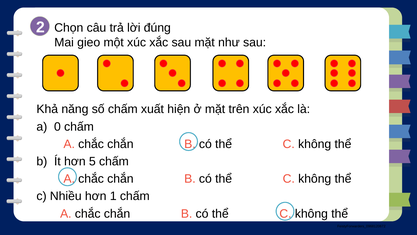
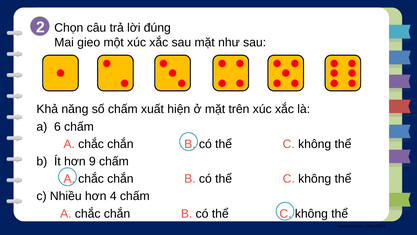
0: 0 -> 6 (57, 126)
5: 5 -> 9 (92, 161)
1: 1 -> 4 (113, 196)
